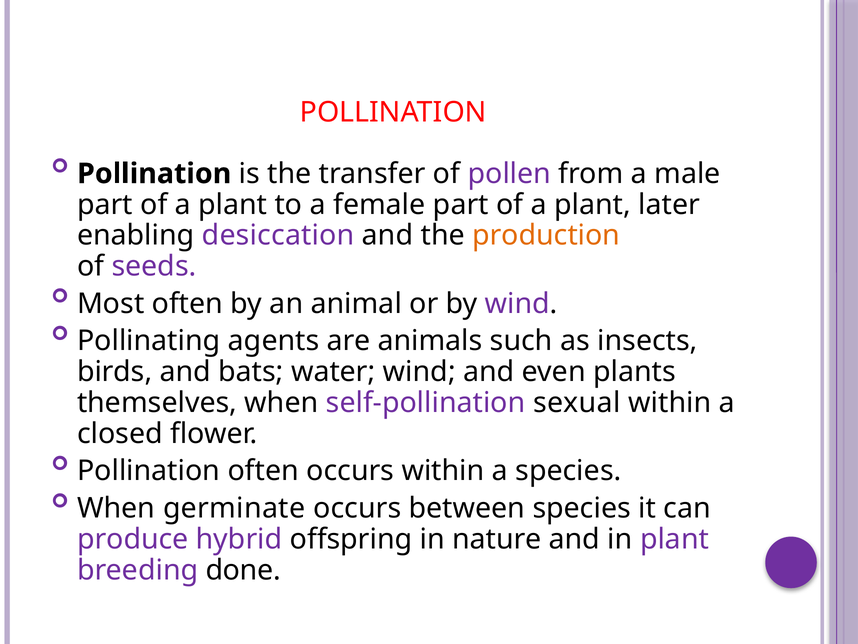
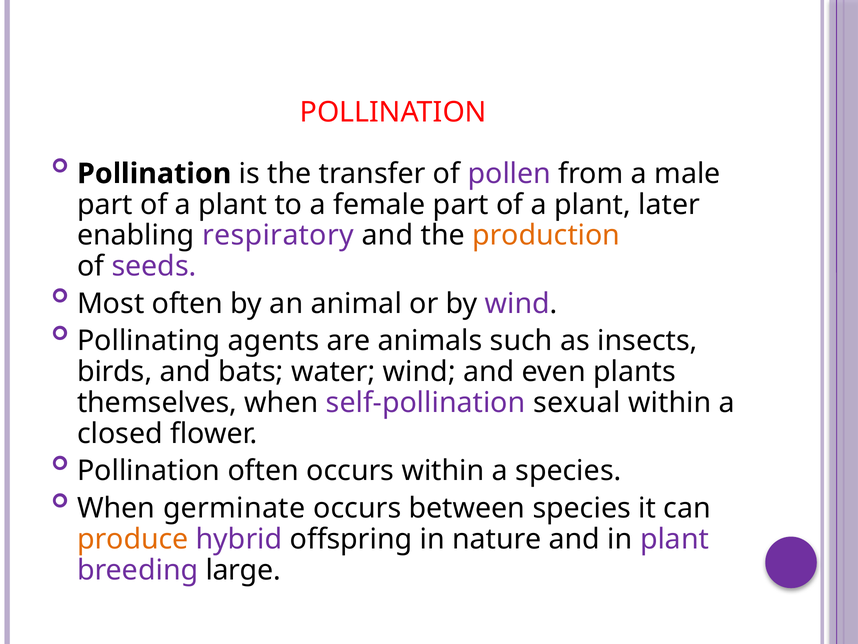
desiccation: desiccation -> respiratory (278, 235)
produce colour: purple -> orange (133, 539)
done: done -> large (243, 570)
